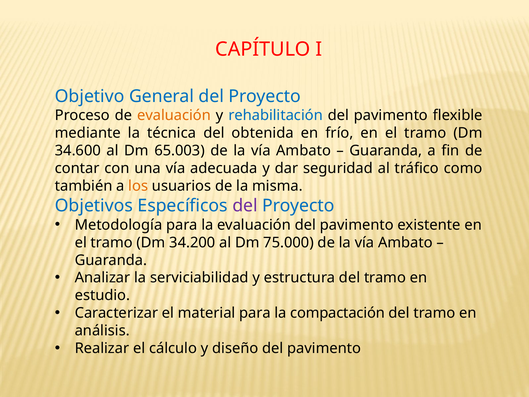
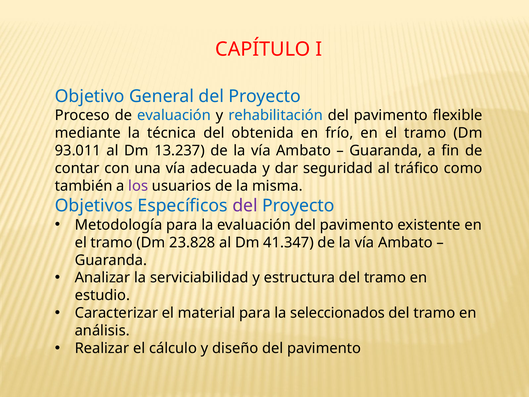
evaluación colour: orange -> blue (174, 115)
34.600: 34.600 -> 93.011 (78, 151)
65.003: 65.003 -> 13.237 (180, 151)
los colour: orange -> purple (138, 186)
34.200: 34.200 -> 23.828 (192, 242)
75.000: 75.000 -> 41.347 (289, 242)
compactación: compactación -> seleccionados (338, 313)
